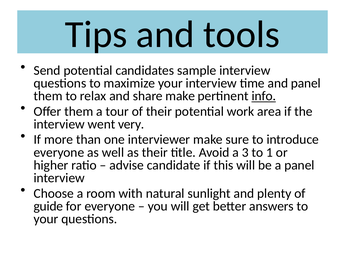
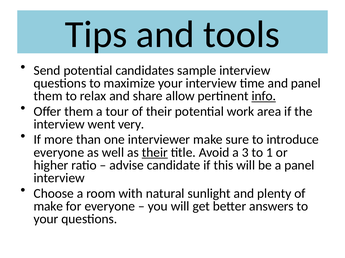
share make: make -> allow (180, 96)
their underline: none -> present (155, 153)
guide: guide -> make (48, 207)
